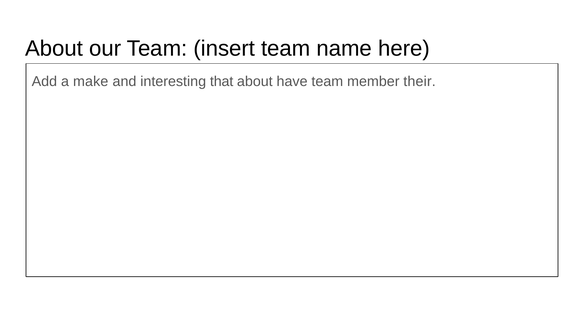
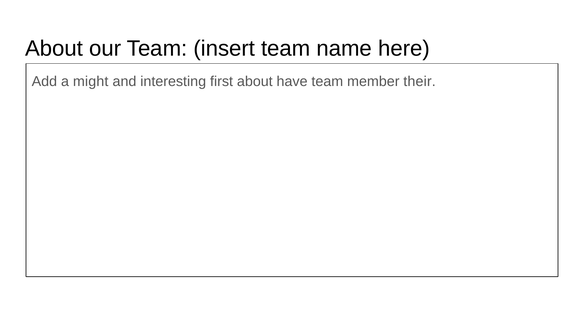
make: make -> might (91, 81)
that: that -> first (222, 81)
